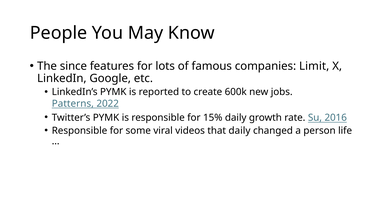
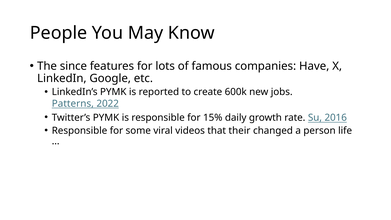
Limit: Limit -> Have (314, 66)
that daily: daily -> their (239, 131)
